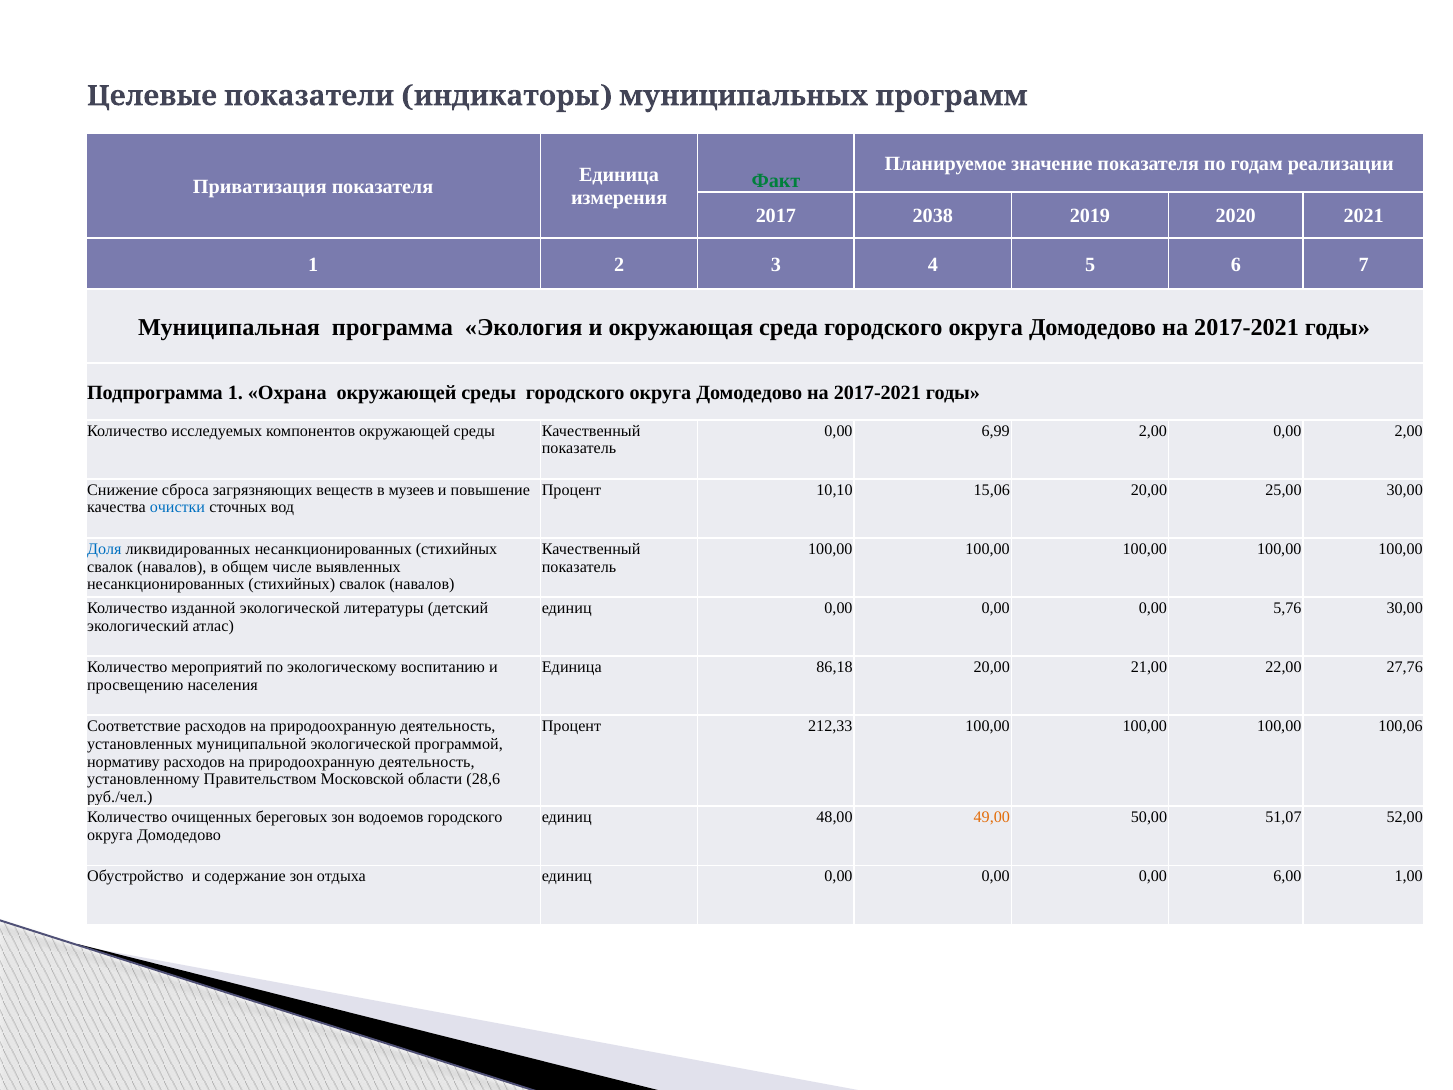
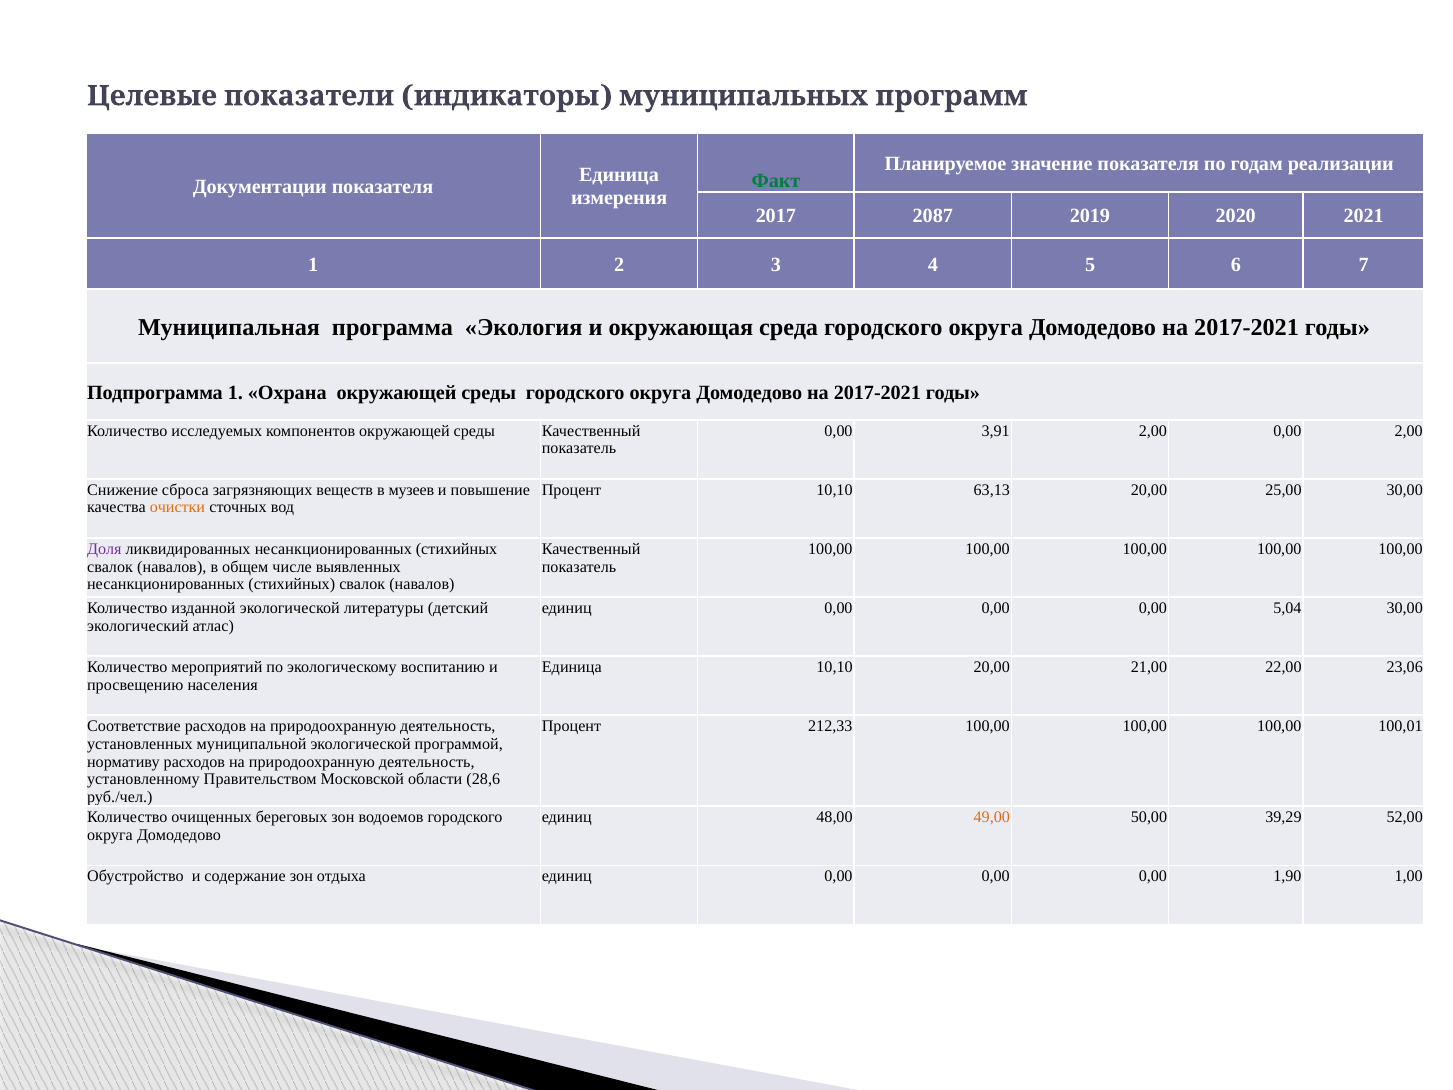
Приватизация: Приватизация -> Документации (260, 186)
2038: 2038 -> 2087 (933, 216)
6,99: 6,99 -> 3,91 (996, 431)
15,06: 15,06 -> 63,13 (992, 490)
очистки colour: blue -> orange (177, 508)
Доля colour: blue -> purple (104, 549)
5,76: 5,76 -> 5,04 (1287, 608)
Единица 86,18: 86,18 -> 10,10 (835, 667)
27,76: 27,76 -> 23,06 (1405, 667)
100,06: 100,06 -> 100,01 (1400, 726)
51,07: 51,07 -> 39,29 (1283, 817)
6,00: 6,00 -> 1,90 (1287, 876)
